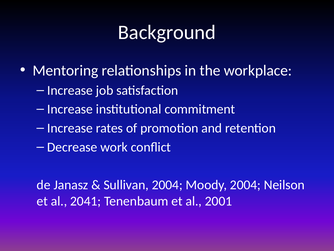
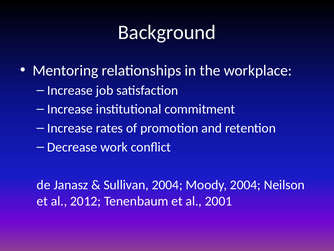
2041: 2041 -> 2012 (86, 201)
